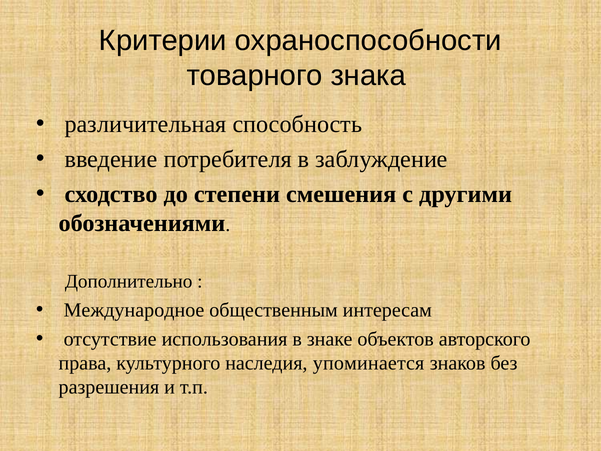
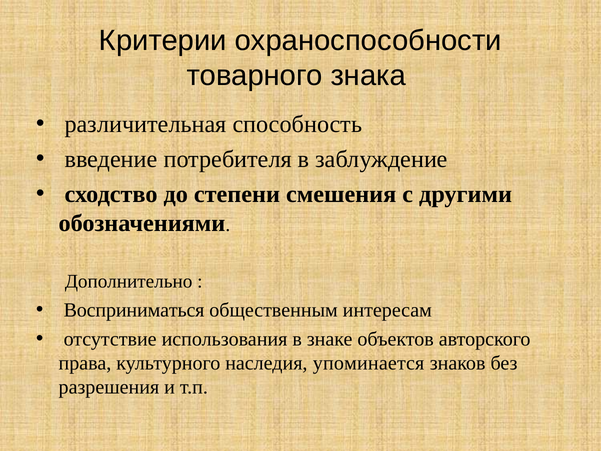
Международное: Международное -> Восприниматься (134, 310)
